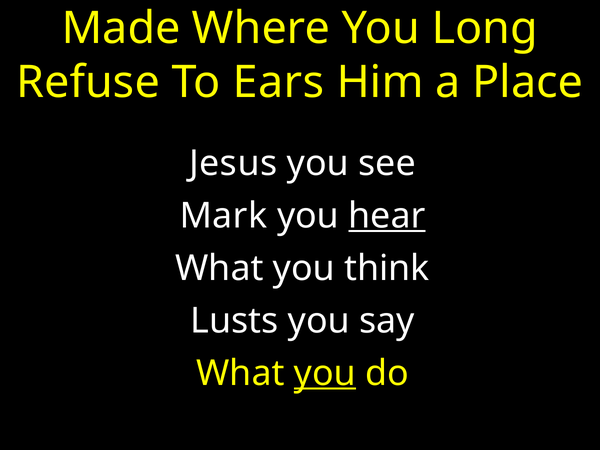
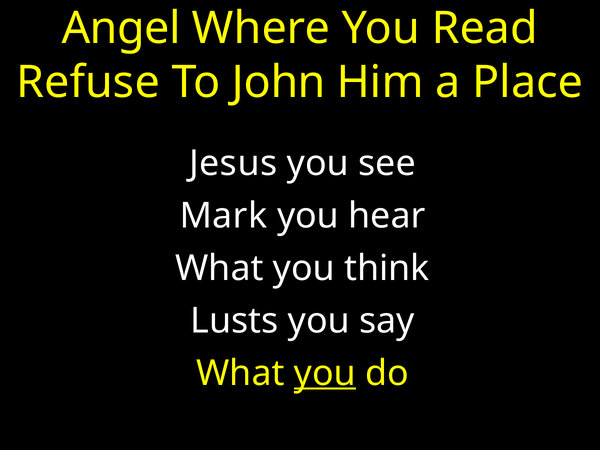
Made: Made -> Angel (121, 29)
Long: Long -> Read (485, 29)
Ears: Ears -> John (279, 83)
hear underline: present -> none (387, 216)
